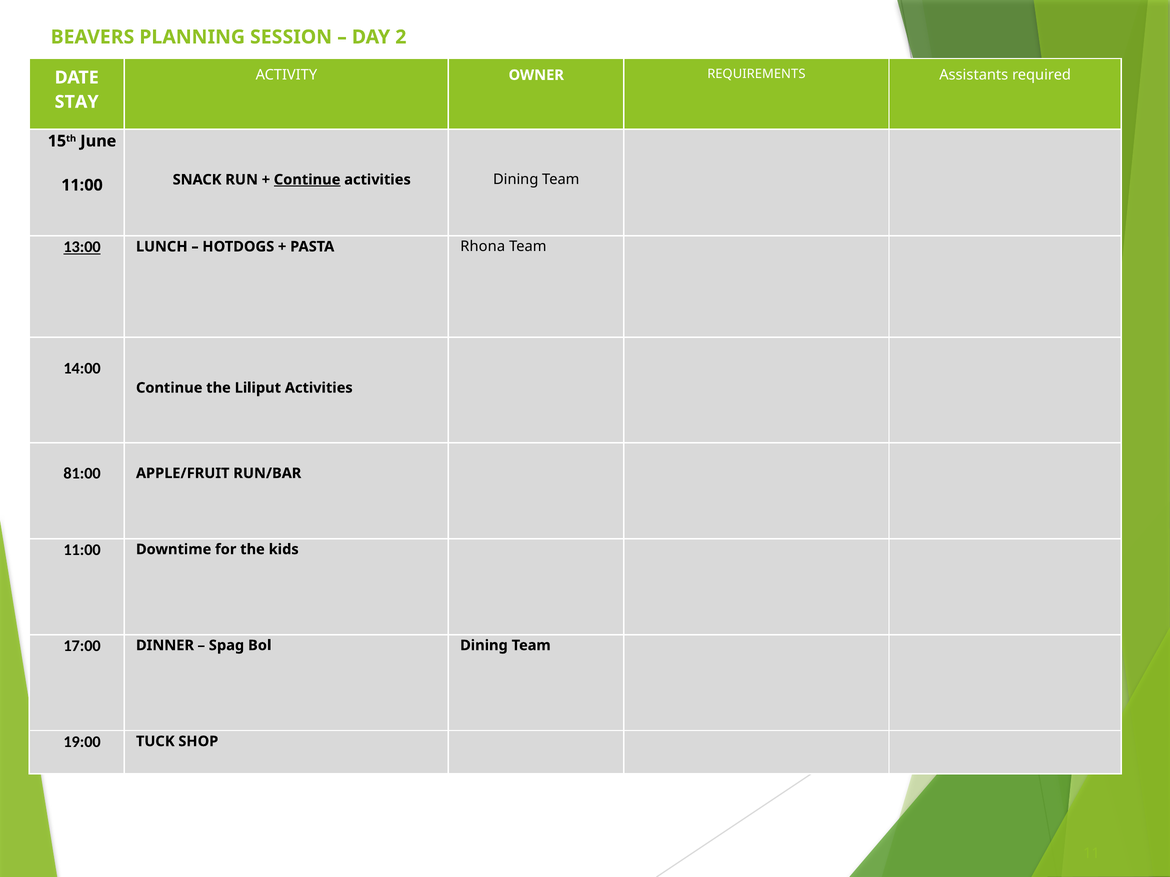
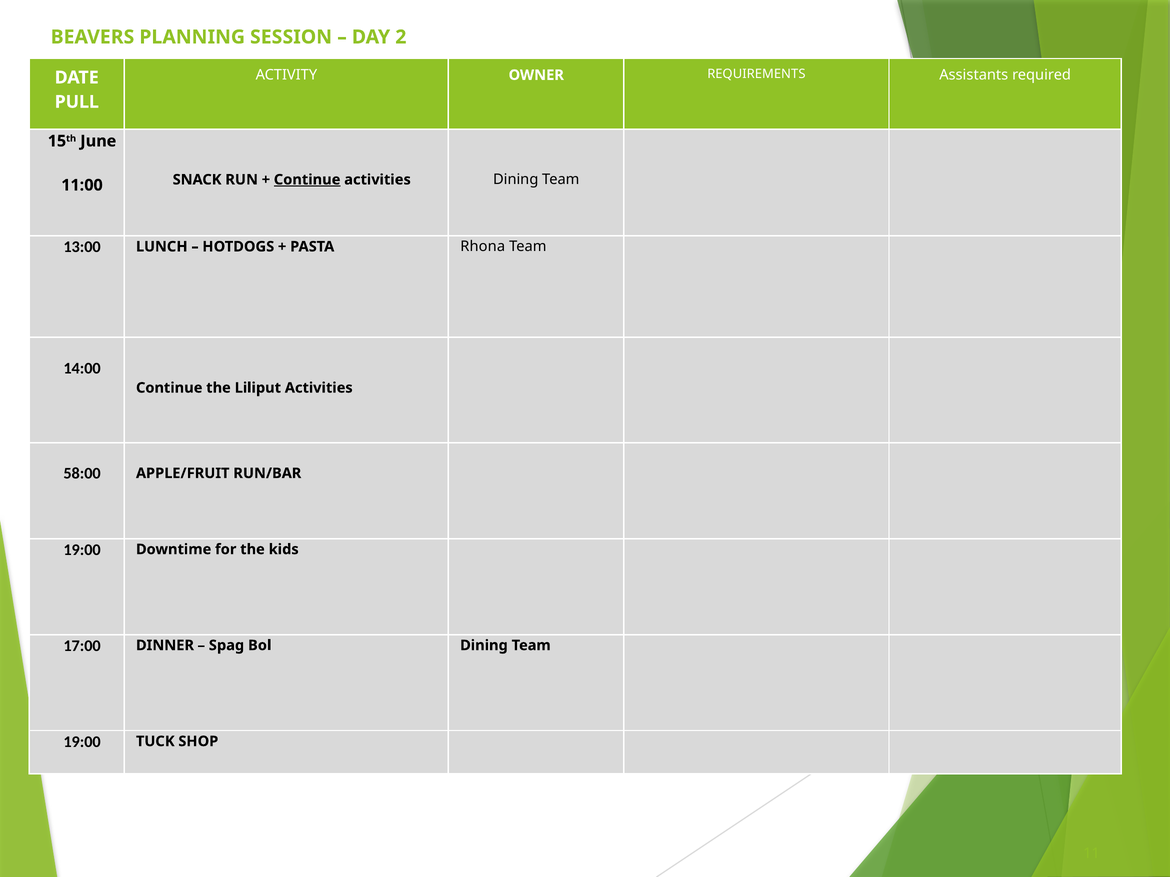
STAY: STAY -> PULL (77, 102)
13:00 underline: present -> none (82, 247)
81:00: 81:00 -> 58:00 (82, 474)
11:00: 11:00 -> 19:00 (82, 550)
